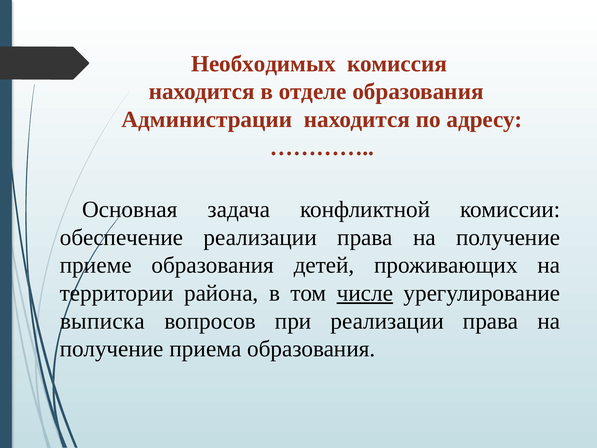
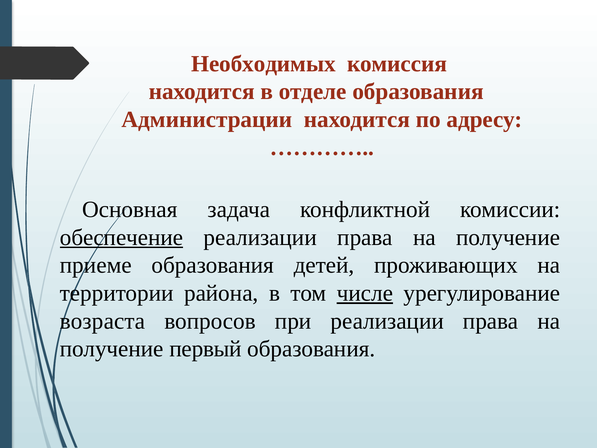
обеспечение underline: none -> present (121, 237)
выписка: выписка -> возраста (102, 321)
приема: приема -> первый (206, 349)
